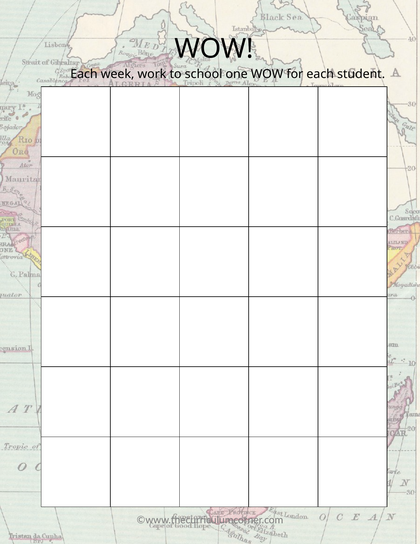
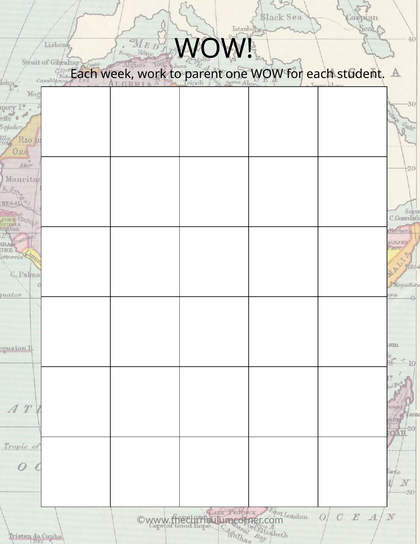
school: school -> parent (204, 74)
